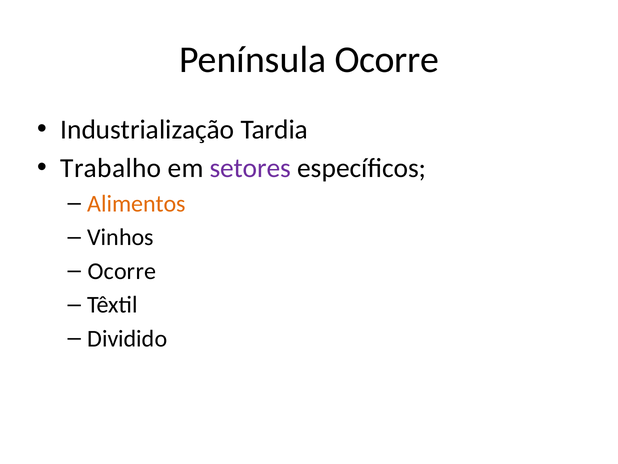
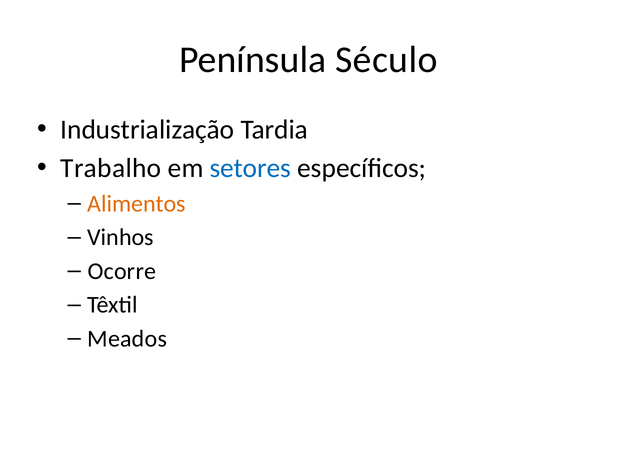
Península Ocorre: Ocorre -> Século (386, 60)
setores colour: purple -> blue (250, 168)
Dividido: Dividido -> Meados (127, 338)
